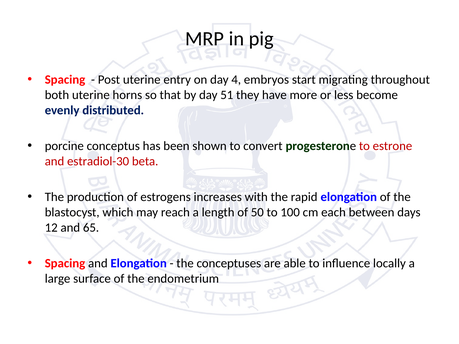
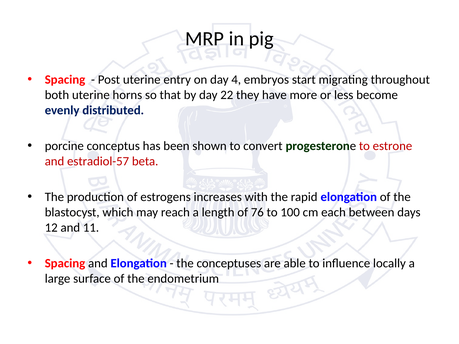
51: 51 -> 22 (227, 95)
estradiol-30: estradiol-30 -> estradiol-57 (98, 161)
50: 50 -> 76 (257, 212)
65: 65 -> 11 (91, 228)
